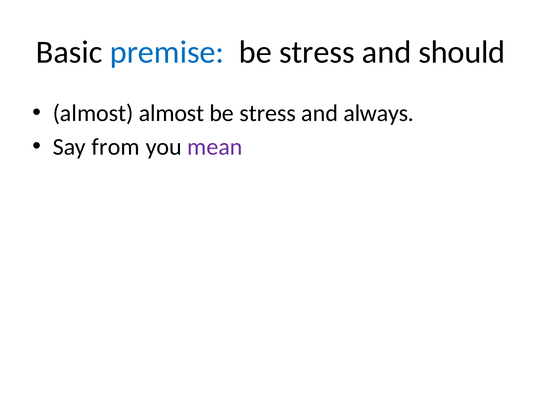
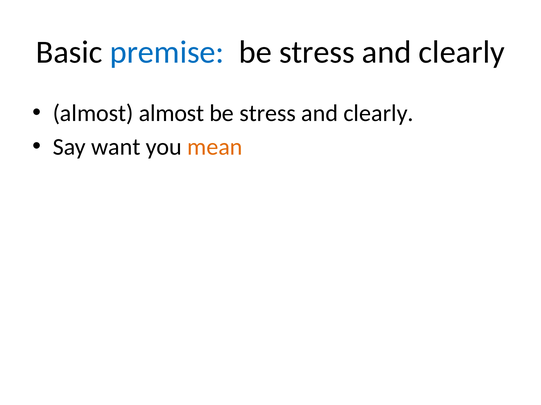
should: should -> clearly (462, 52)
always: always -> clearly (379, 113)
from: from -> want (116, 147)
mean colour: purple -> orange (215, 147)
